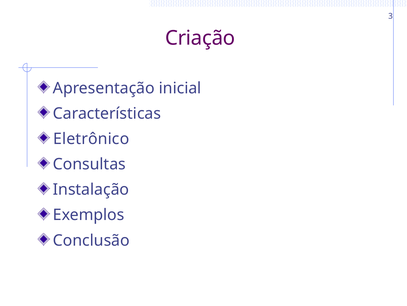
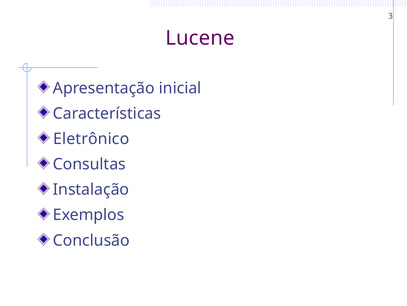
Criação: Criação -> Lucene (200, 38)
